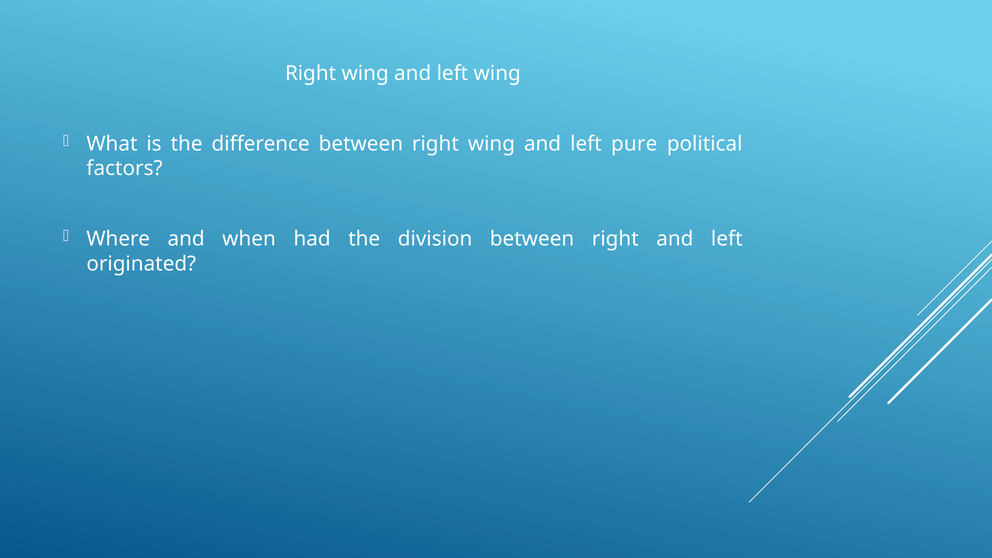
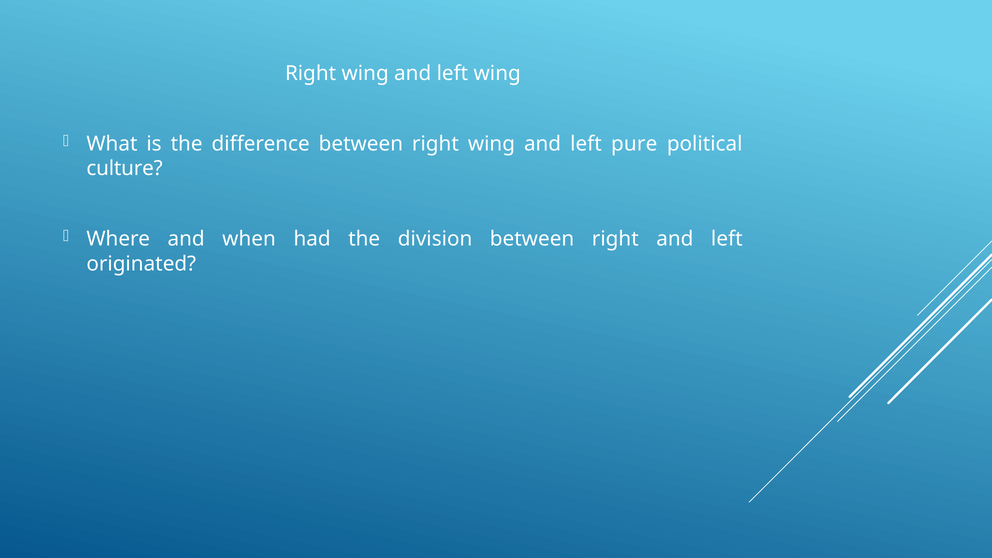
factors: factors -> culture (125, 169)
